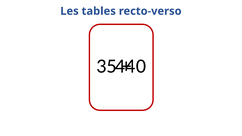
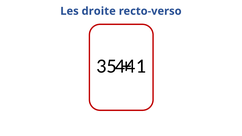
tables: tables -> droite (99, 11)
0: 0 -> 1 (141, 66)
